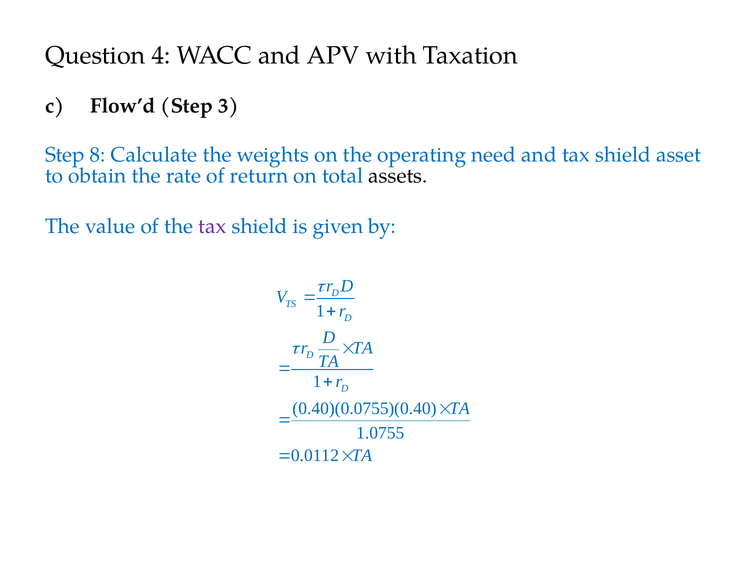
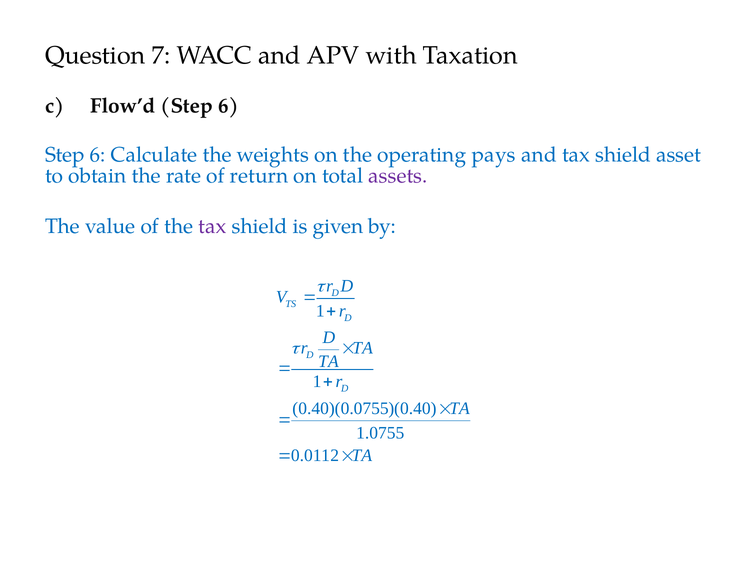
4: 4 -> 7 (161, 55)
3: 3 -> 6 (229, 106)
8: 8 -> 6 (98, 155)
need: need -> pays (494, 155)
assets colour: black -> purple (398, 176)
